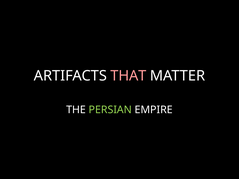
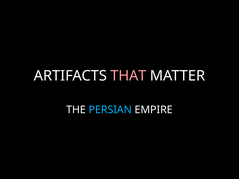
PERSIAN colour: light green -> light blue (110, 110)
